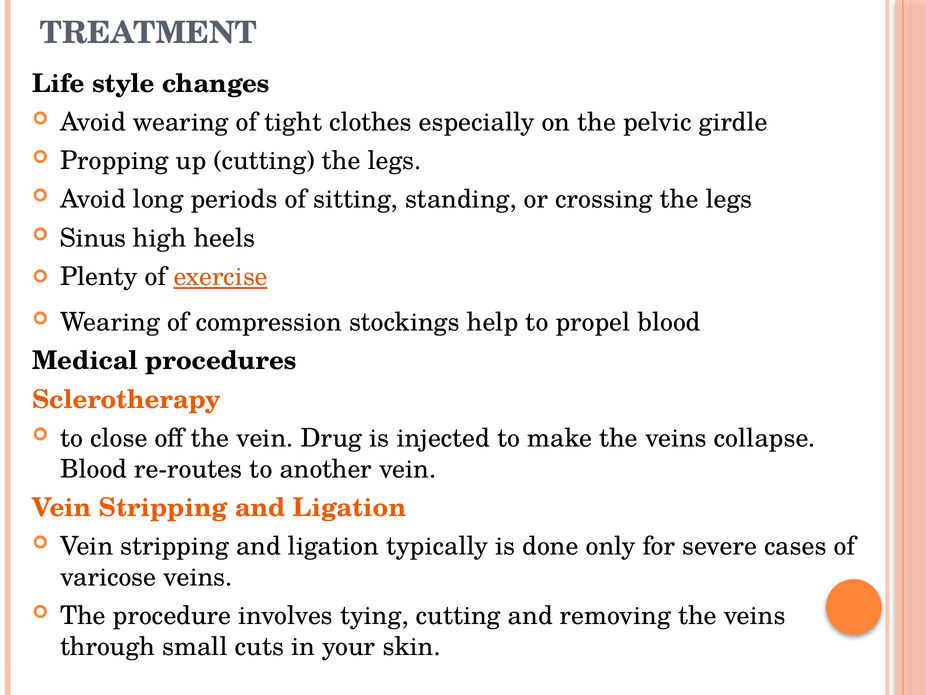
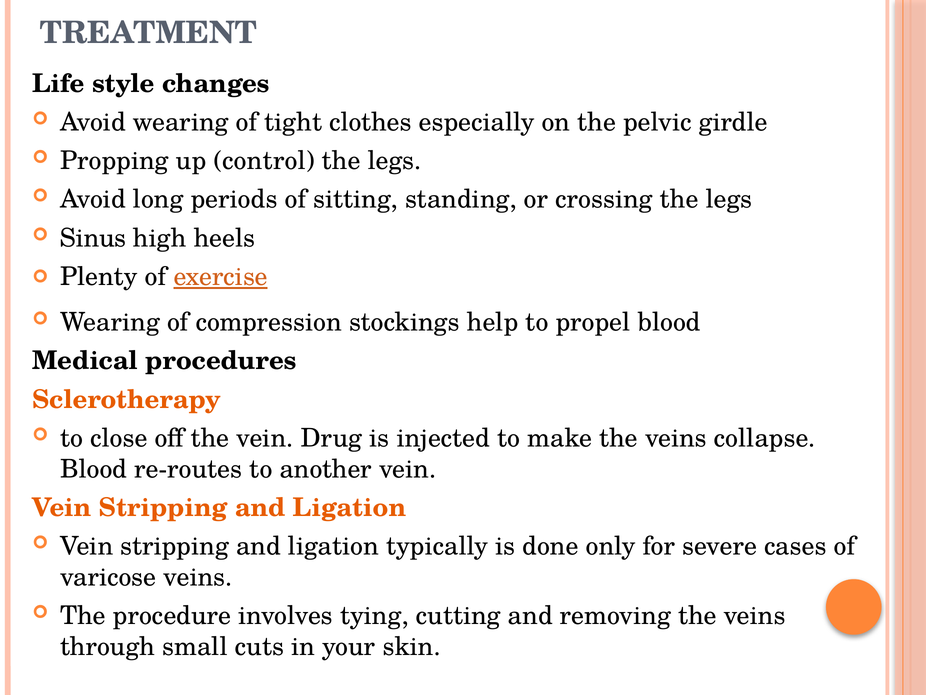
up cutting: cutting -> control (264, 161)
